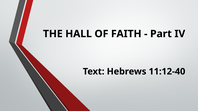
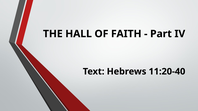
11:12-40: 11:12-40 -> 11:20-40 (167, 72)
